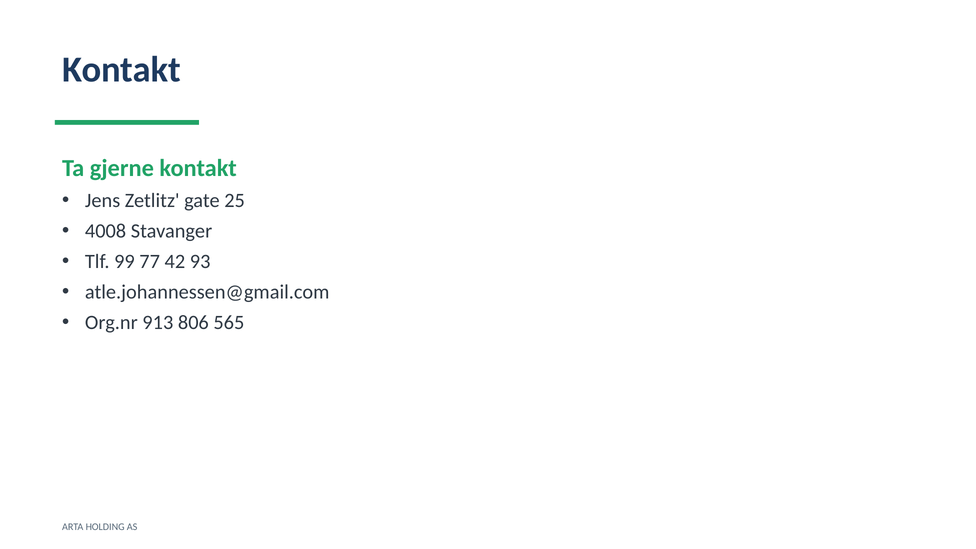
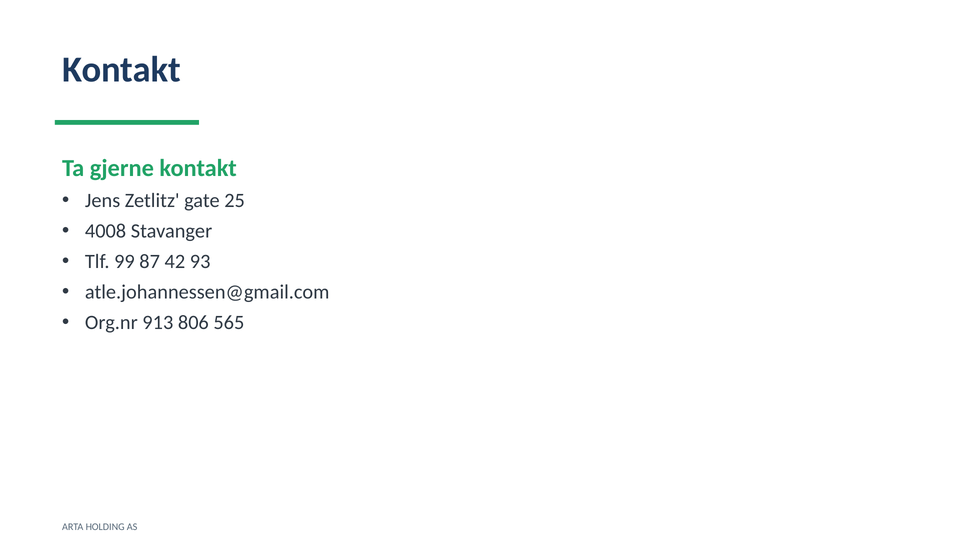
77: 77 -> 87 (150, 262)
